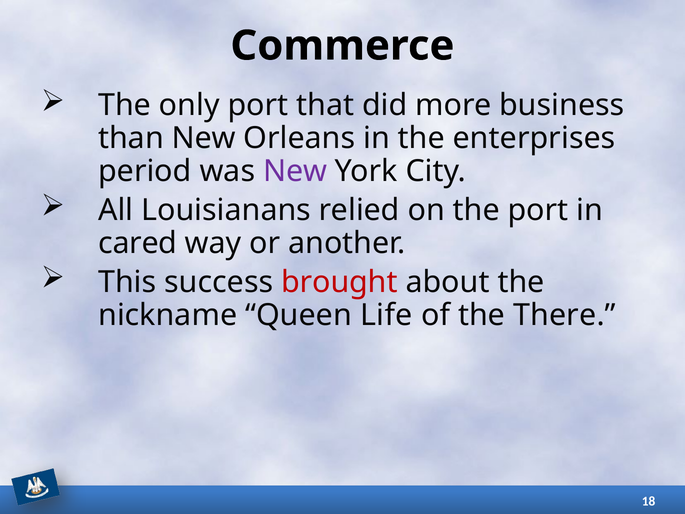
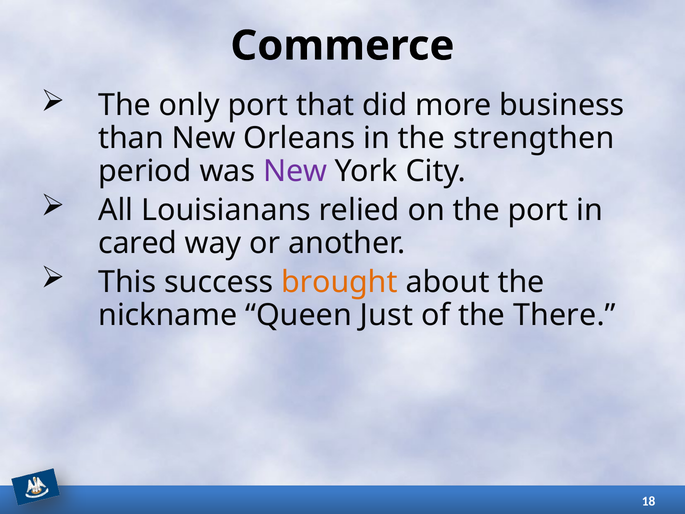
enterprises: enterprises -> strengthen (534, 138)
brought colour: red -> orange (339, 282)
Life: Life -> Just (386, 315)
